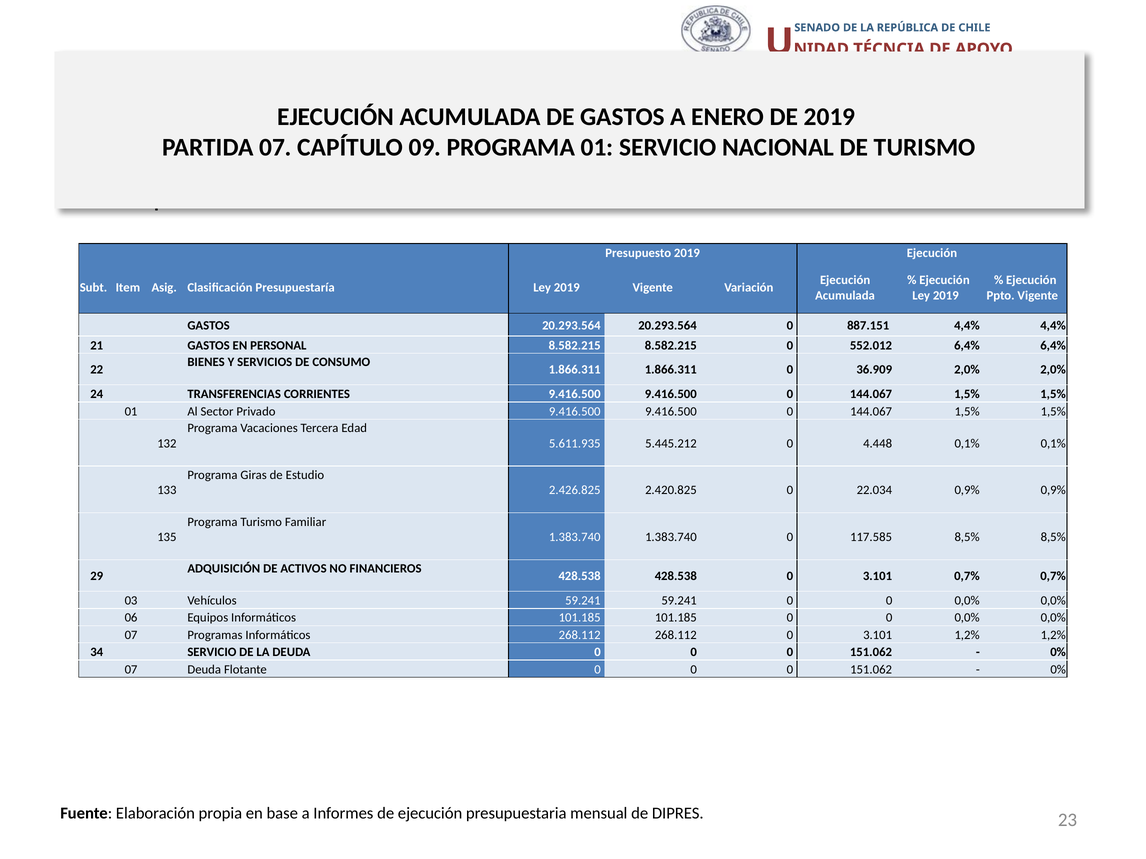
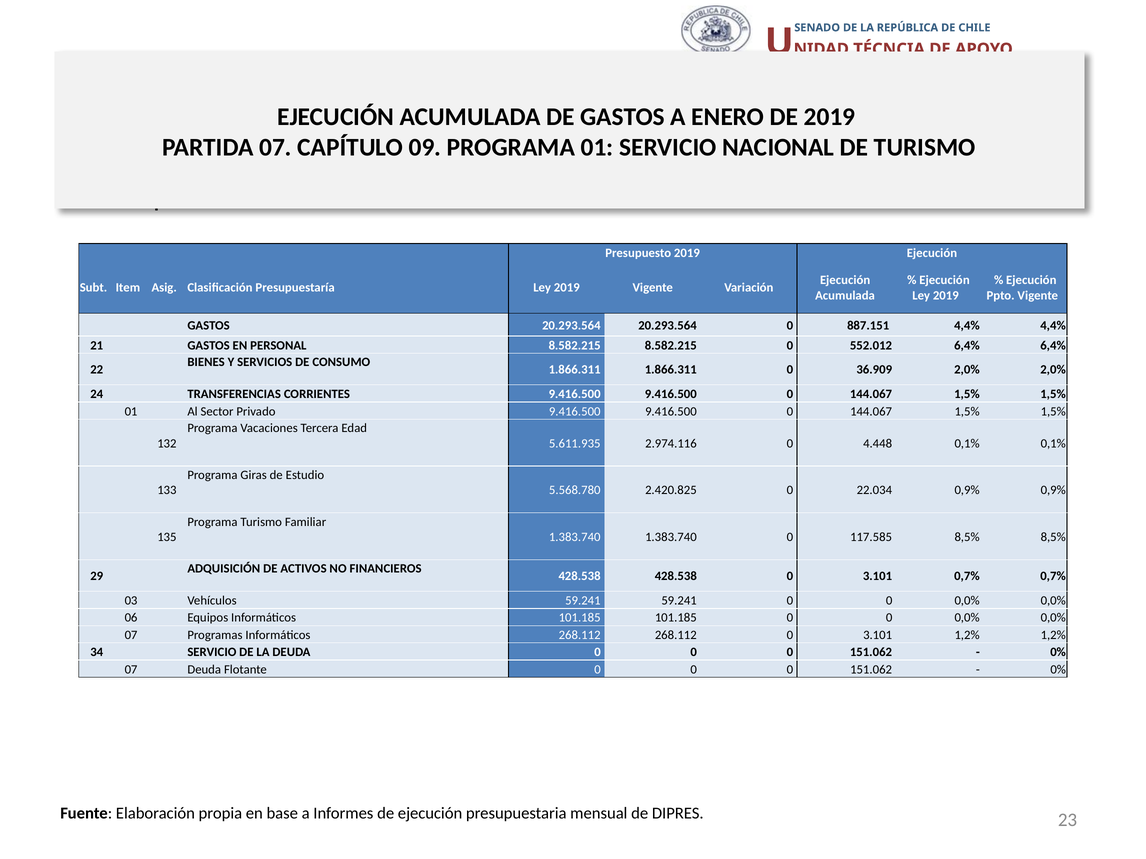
5.445.212: 5.445.212 -> 2.974.116 (671, 444)
2.426.825: 2.426.825 -> 5.568.780 (575, 490)
